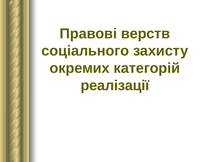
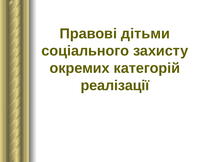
верств: верств -> дітьми (145, 34)
